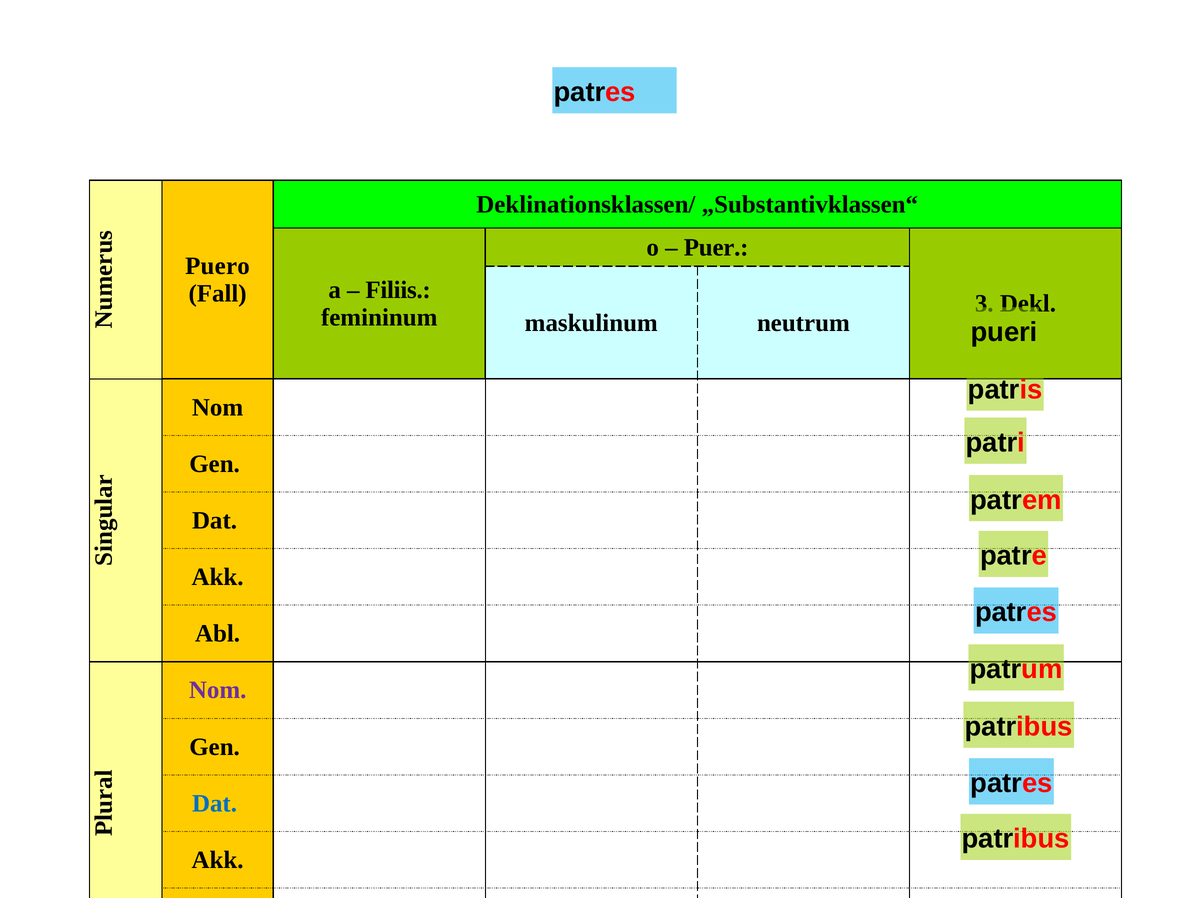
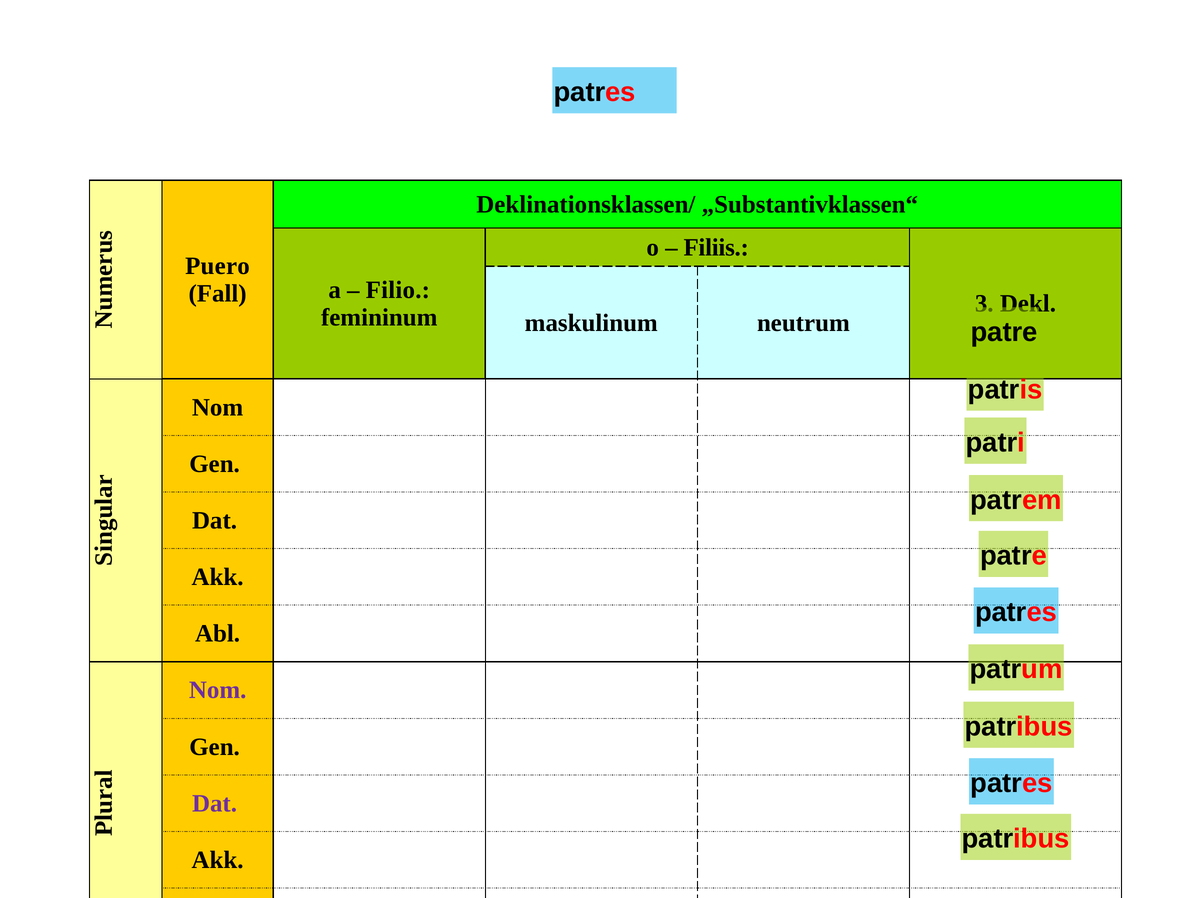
Puer: Puer -> Filiis (716, 247)
Filiis: Filiis -> Filio (398, 290)
pueri: pueri -> patre (1004, 332)
Dat colour: blue -> purple (215, 803)
